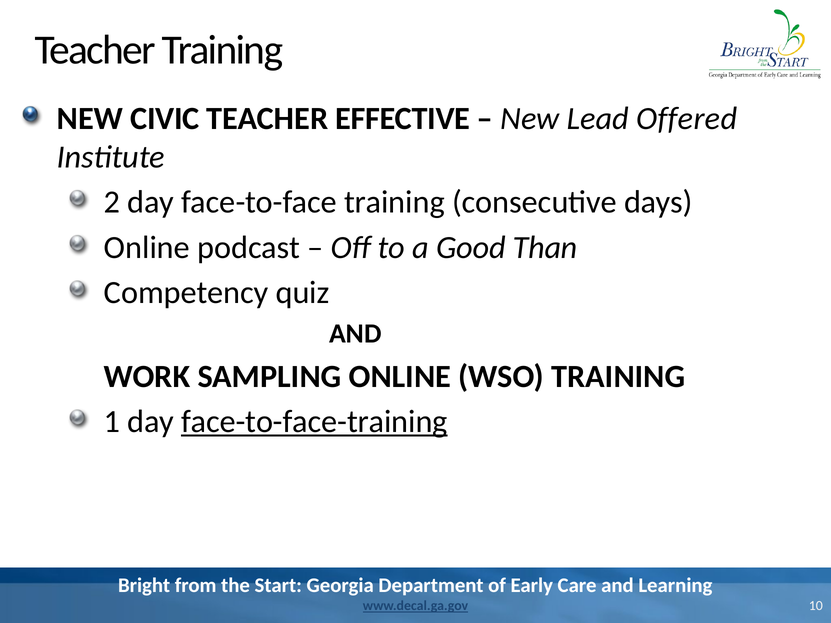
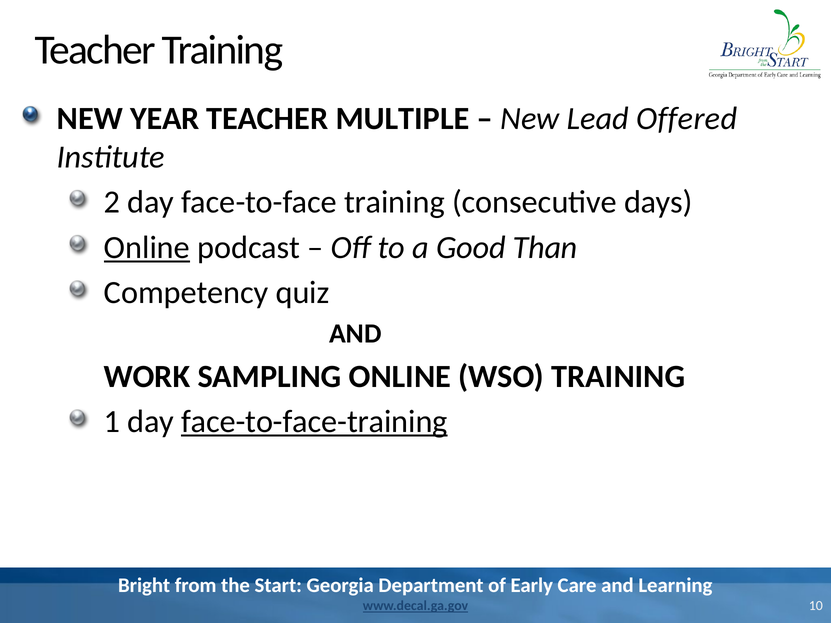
CIVIC: CIVIC -> YEAR (165, 119)
EFFECTIVE: EFFECTIVE -> MULTIPLE (403, 119)
Online underline: none -> present (147, 248)
